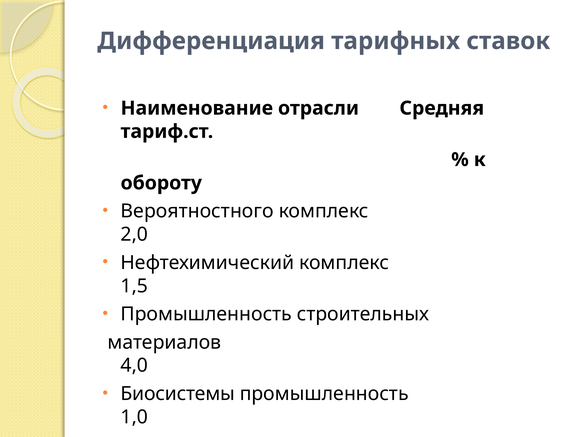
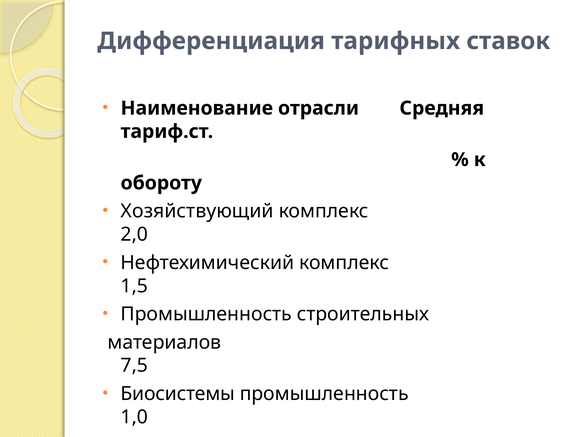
Вероятностного: Вероятностного -> Хозяйствующий (197, 211)
4,0: 4,0 -> 7,5 (134, 366)
